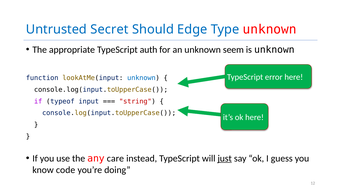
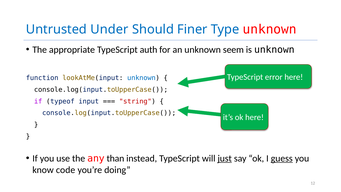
Secret: Secret -> Under (109, 29)
Edge: Edge -> Finer (192, 29)
care: care -> than (115, 158)
guess underline: none -> present (282, 158)
